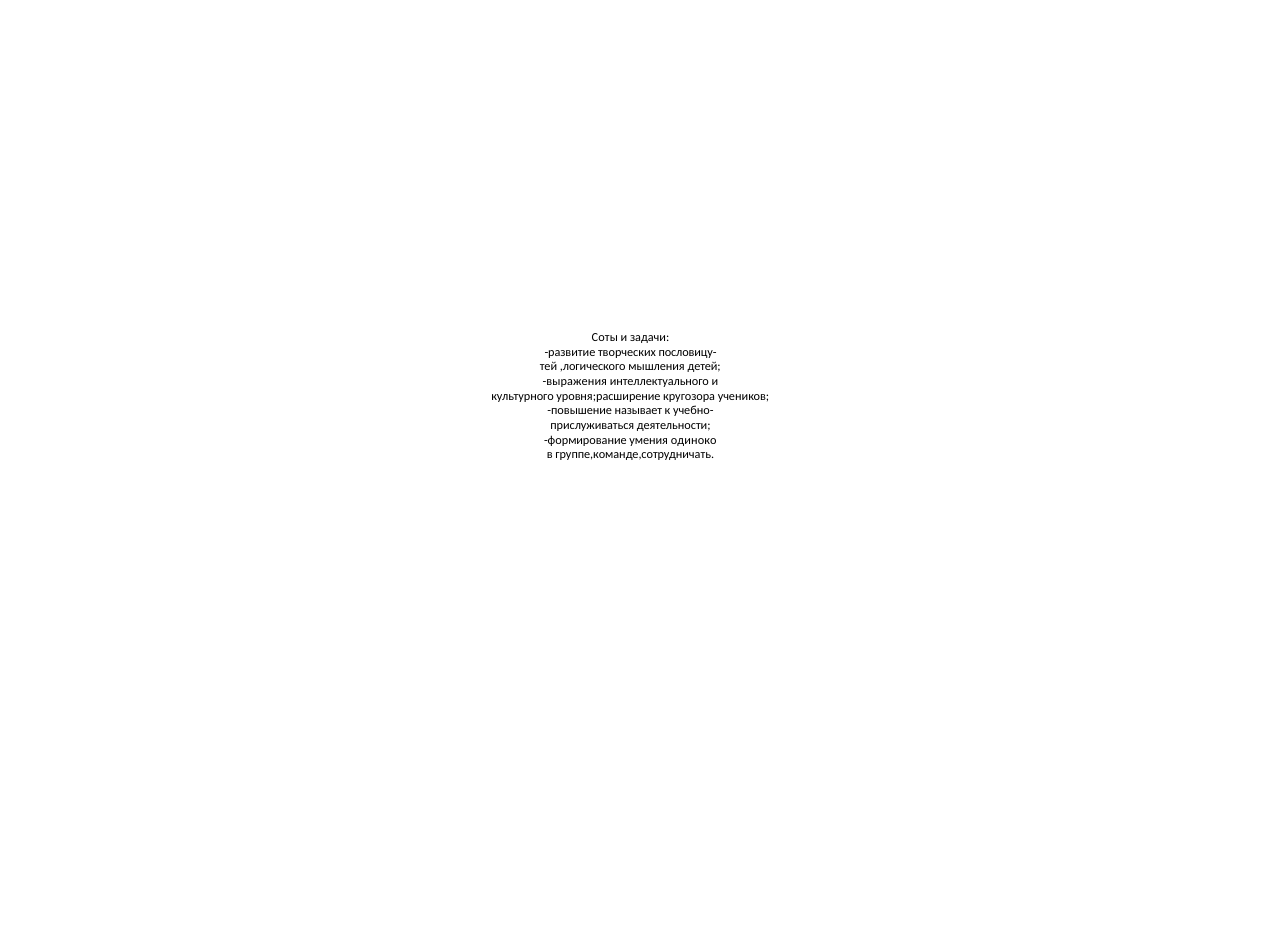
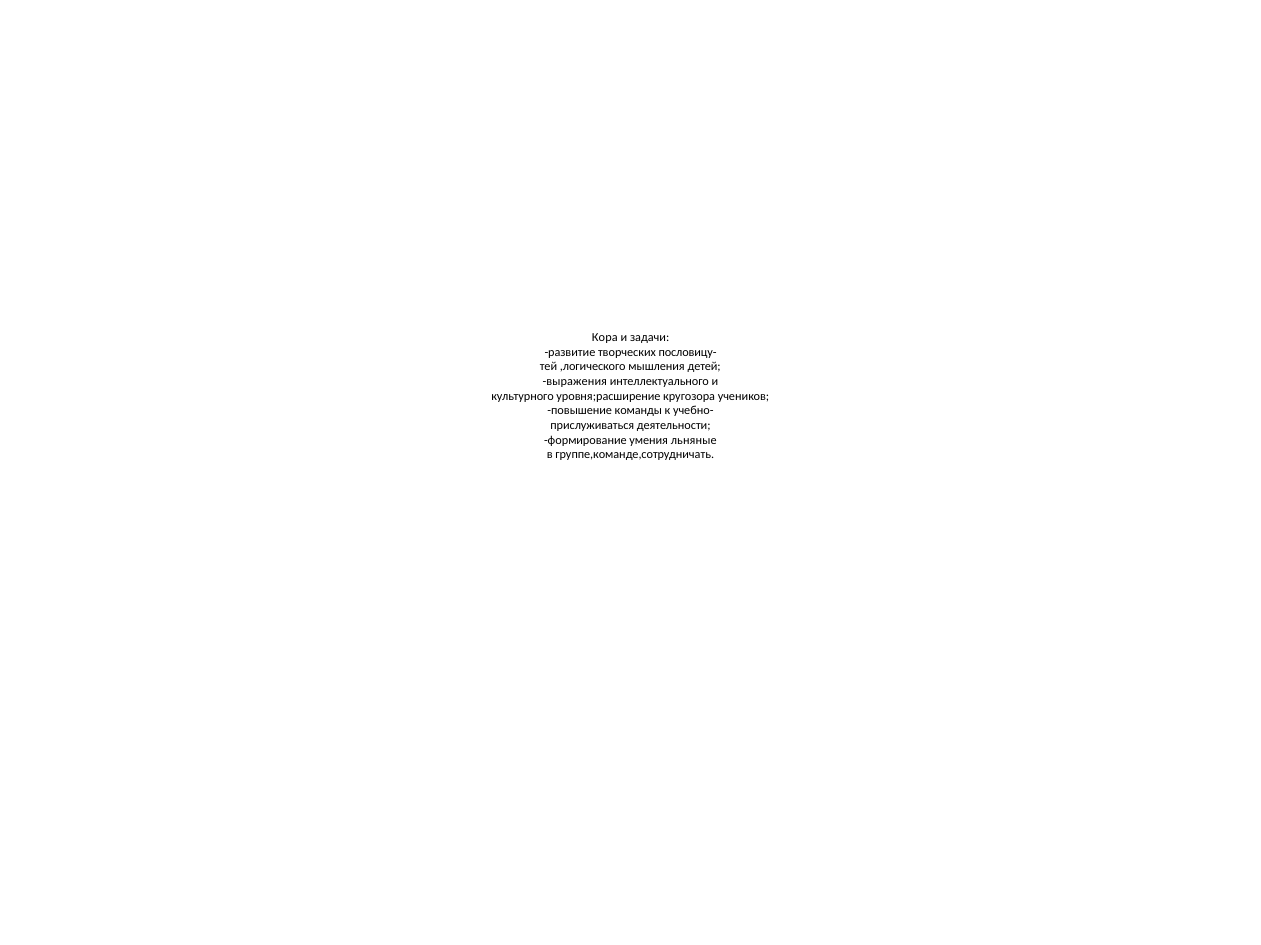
Соты: Соты -> Кора (605, 338)
называет: называет -> команды (638, 411)
одиноко: одиноко -> льняные (694, 441)
